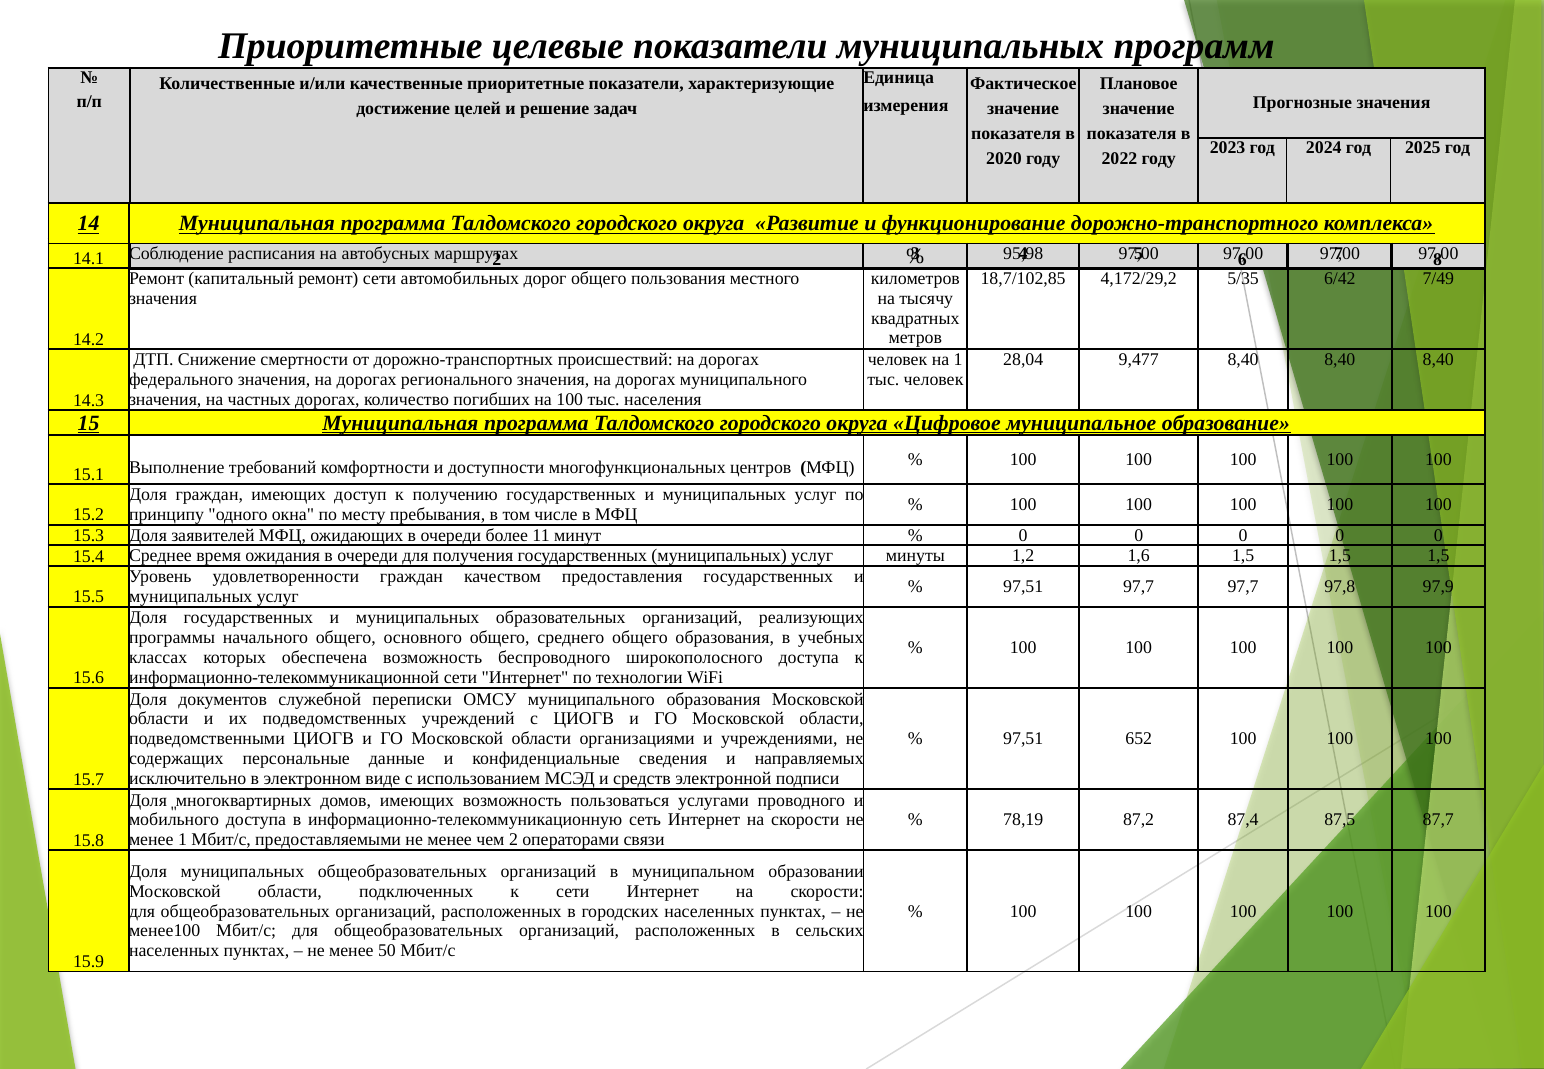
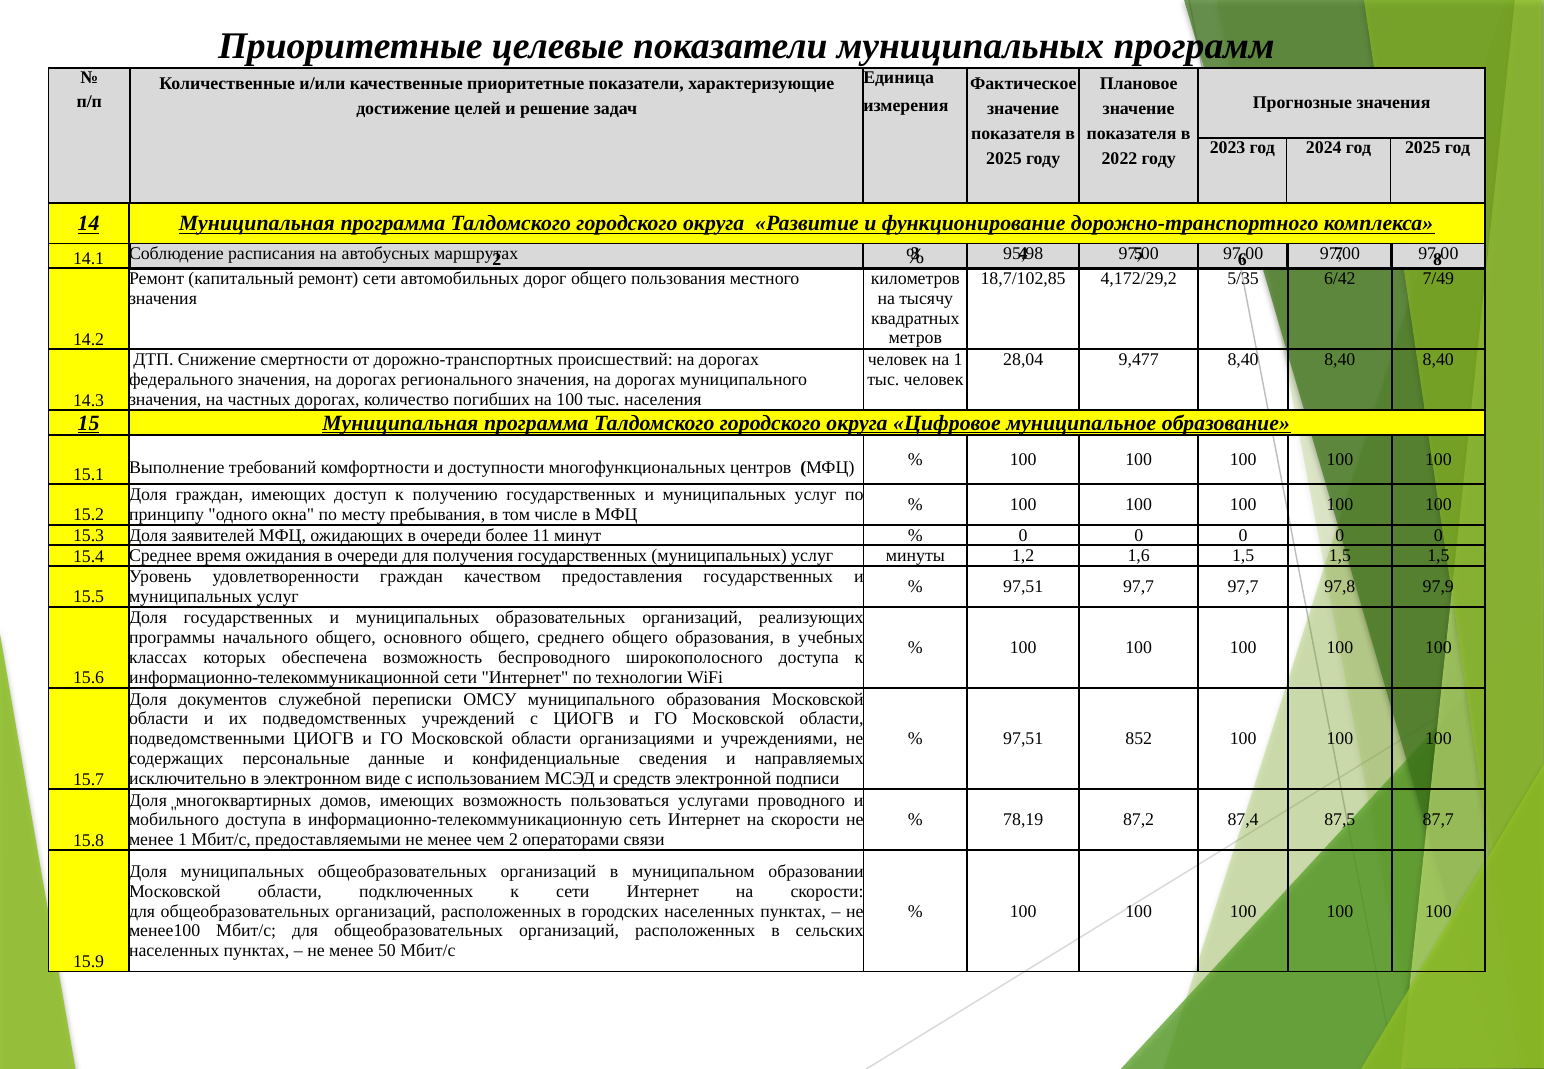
2020: 2020 -> 2025 (1004, 159)
652: 652 -> 852 (1139, 739)
